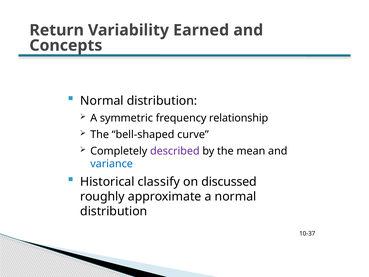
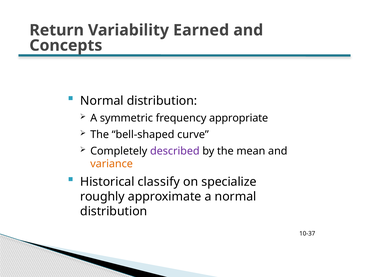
relationship: relationship -> appropriate (239, 118)
variance colour: blue -> orange (112, 164)
discussed: discussed -> specialize (229, 182)
